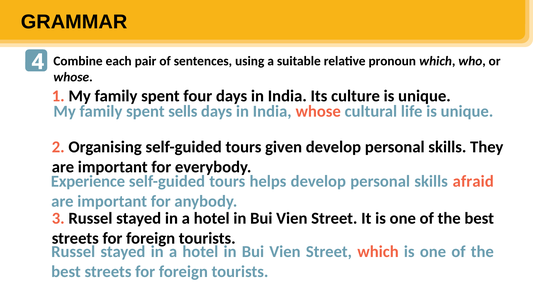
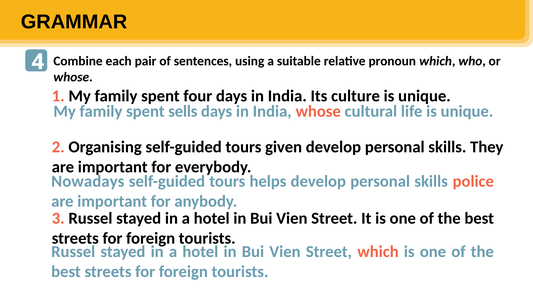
Experience: Experience -> Nowadays (88, 181)
afraid: afraid -> police (473, 181)
